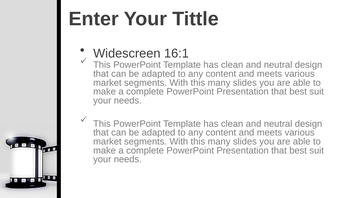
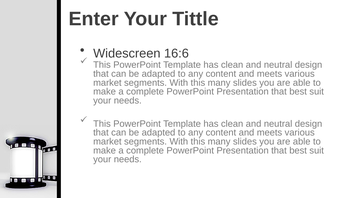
16:1: 16:1 -> 16:6 (176, 53)
